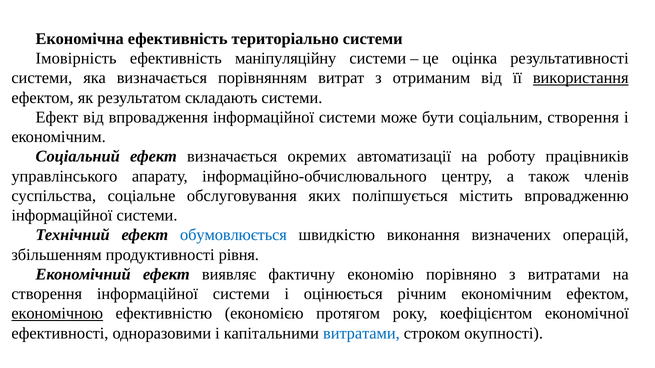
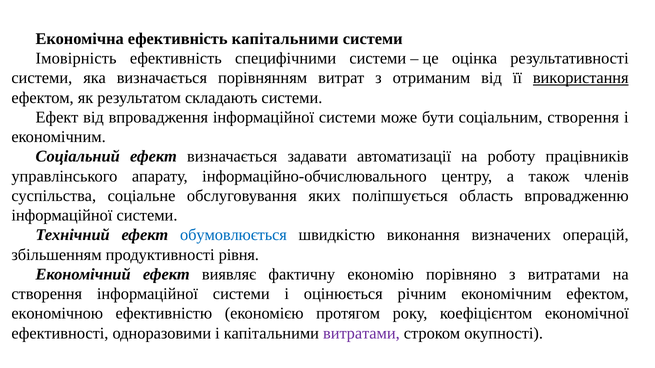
ефективність територіально: територіально -> капітальними (285, 39)
маніпуляційну: маніпуляційну -> специфічними (286, 59)
окремих: окремих -> задавати (317, 157)
містить: містить -> область (486, 196)
економічною underline: present -> none (57, 314)
витратами colour: blue -> purple (361, 334)
